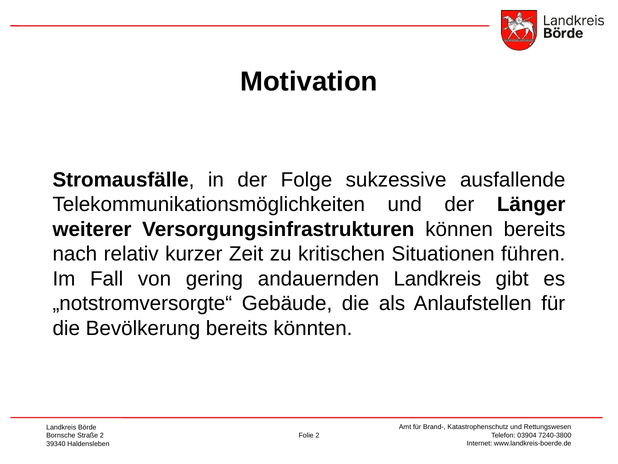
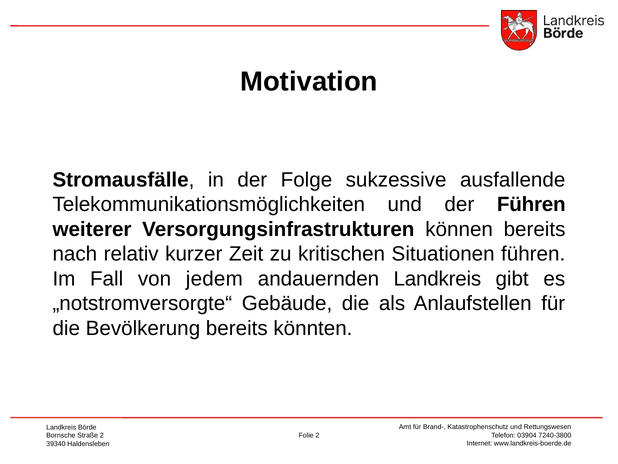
der Länger: Länger -> Führen (531, 204)
gering: gering -> jedem (214, 279)
